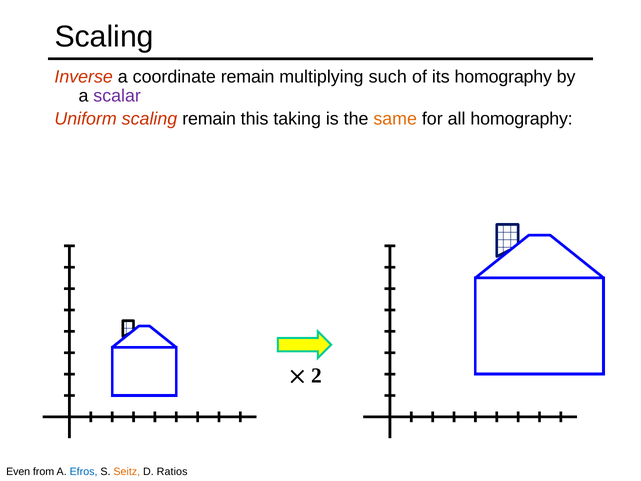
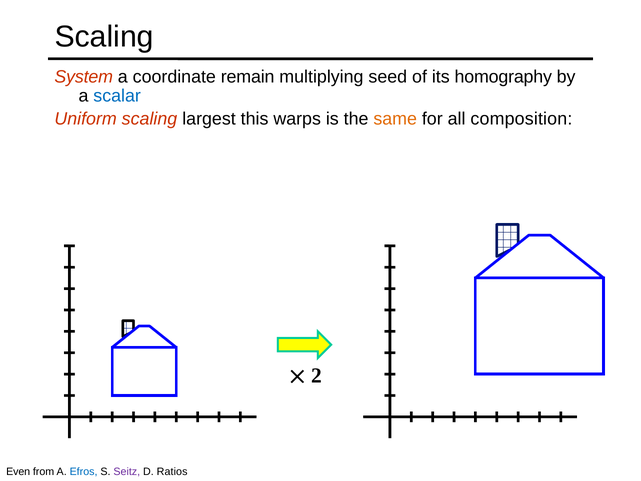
Inverse: Inverse -> System (84, 77)
such: such -> seed (388, 77)
scalar colour: purple -> blue (117, 96)
scaling remain: remain -> largest (209, 119)
taking: taking -> warps (297, 119)
all homography: homography -> composition (521, 119)
Seitz colour: orange -> purple (127, 472)
